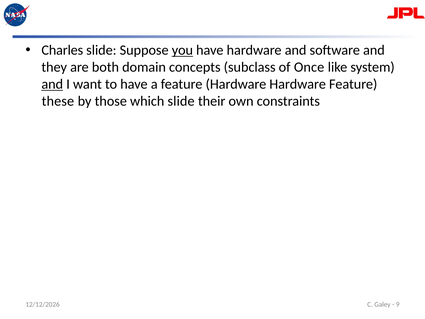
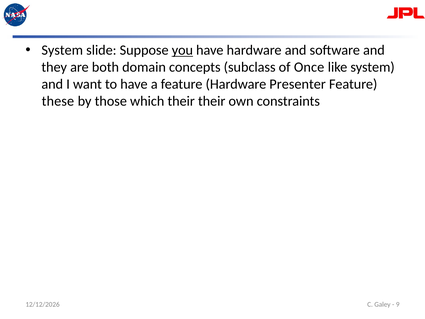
Charles: Charles -> System (62, 50)
and underline: present -> none (52, 84)
Hardware Hardware: Hardware -> Presenter (298, 84)
which slide: slide -> their (181, 101)
